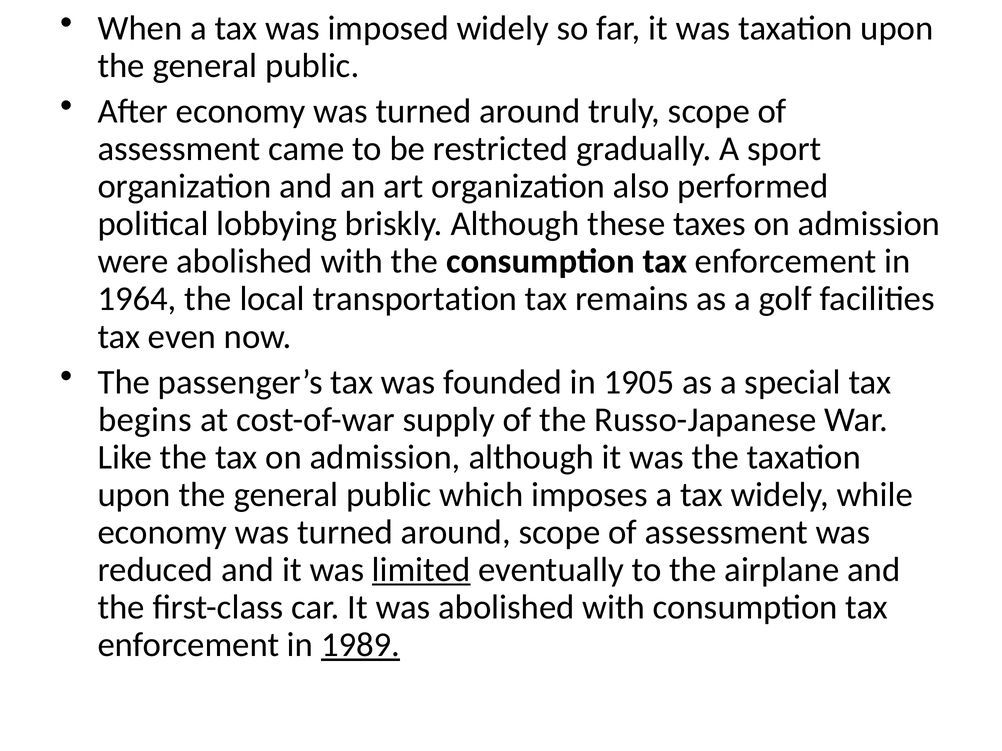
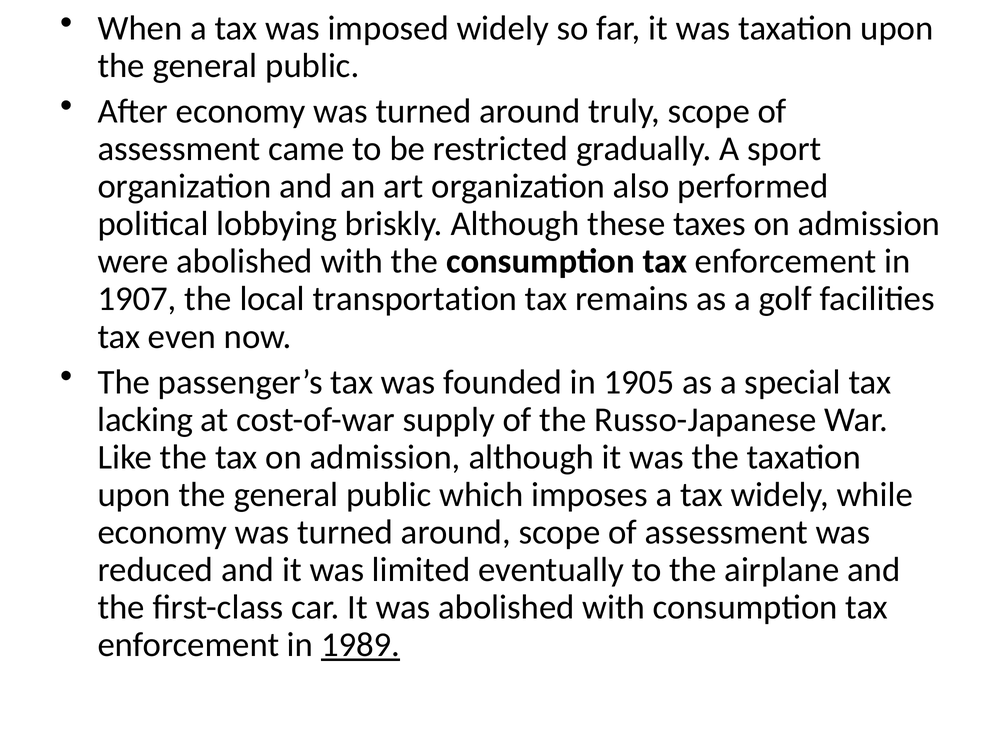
1964: 1964 -> 1907 (137, 299)
begins: begins -> lacking (145, 420)
limited underline: present -> none (421, 570)
